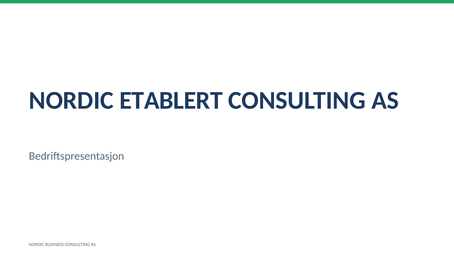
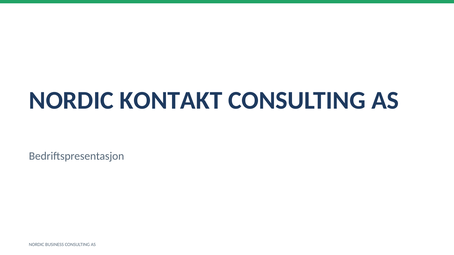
ETABLERT: ETABLERT -> KONTAKT (171, 101)
